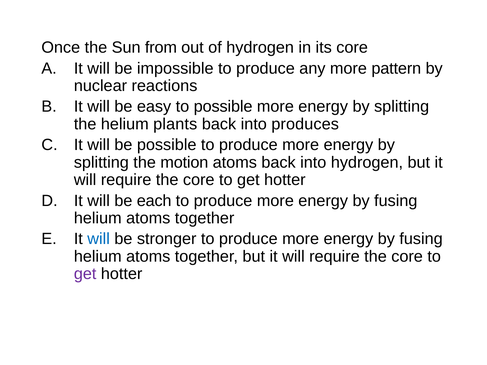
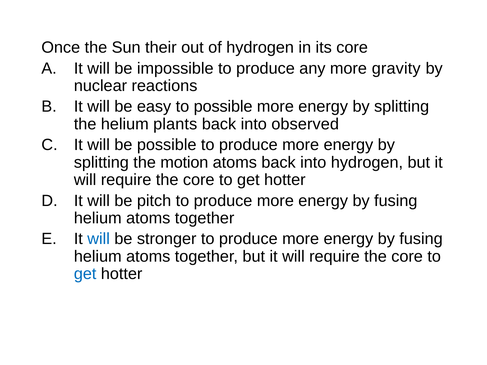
from: from -> their (161, 48)
pattern: pattern -> gravity (396, 68)
produces: produces -> observed (305, 124)
each: each -> pitch (154, 201)
get colour: purple -> blue (85, 274)
